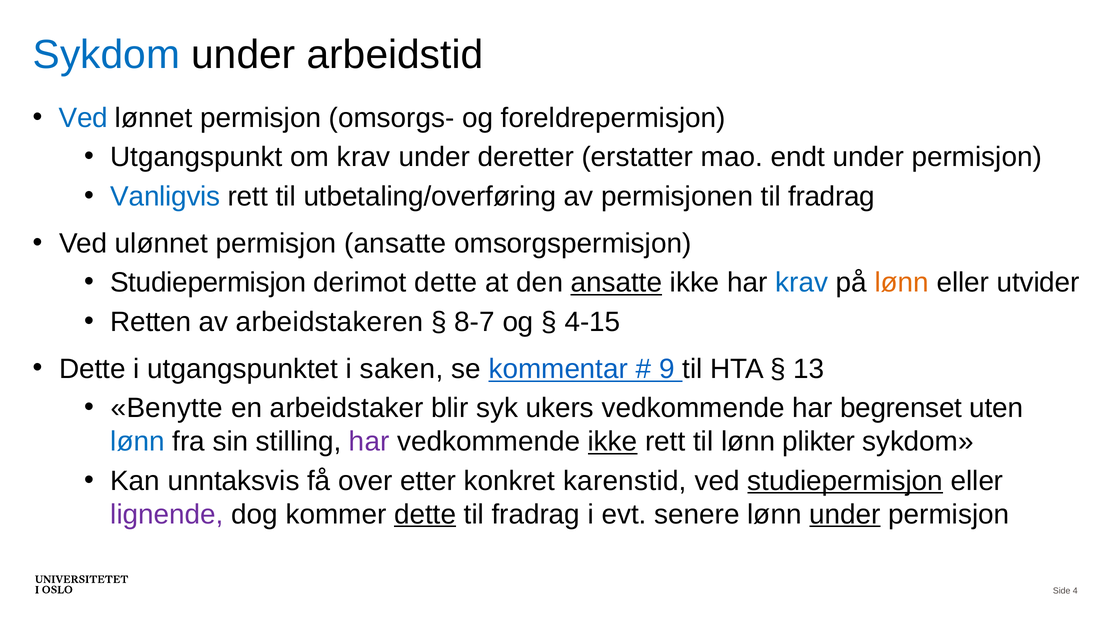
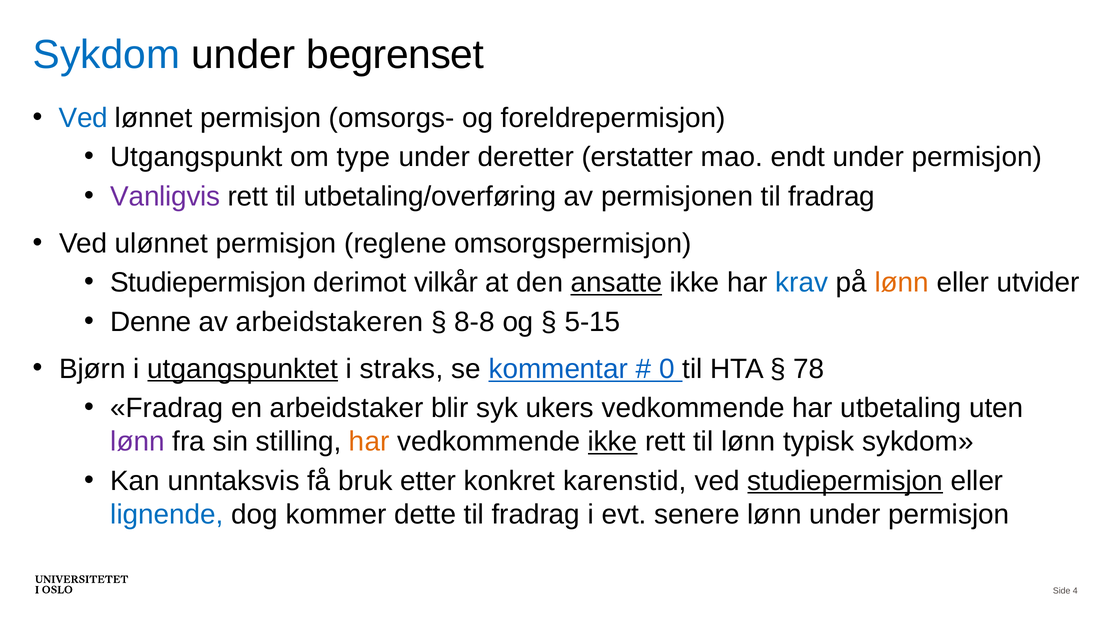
arbeidstid: arbeidstid -> begrenset (395, 55)
om krav: krav -> type (364, 157)
Vanligvis colour: blue -> purple (165, 196)
permisjon ansatte: ansatte -> reglene (395, 243)
derimot dette: dette -> vilkår (446, 283)
Retten: Retten -> Denne (151, 322)
8-7: 8-7 -> 8-8 (475, 322)
4-15: 4-15 -> 5-15 (592, 322)
Dette: Dette -> Bjørn (92, 369)
utgangspunktet underline: none -> present (243, 369)
saken: saken -> straks (402, 369)
9: 9 -> 0 (667, 369)
13: 13 -> 78 (809, 369)
Benytte: Benytte -> Fradrag (167, 408)
begrenset: begrenset -> utbetaling (901, 408)
lønn colour: blue -> purple (137, 441)
har colour: purple -> orange (369, 441)
plikter: plikter -> typisk (819, 441)
over: over -> bruk (365, 481)
lignende colour: purple -> blue (167, 514)
dette underline: present -> none (425, 514)
under underline: present -> none (845, 514)
